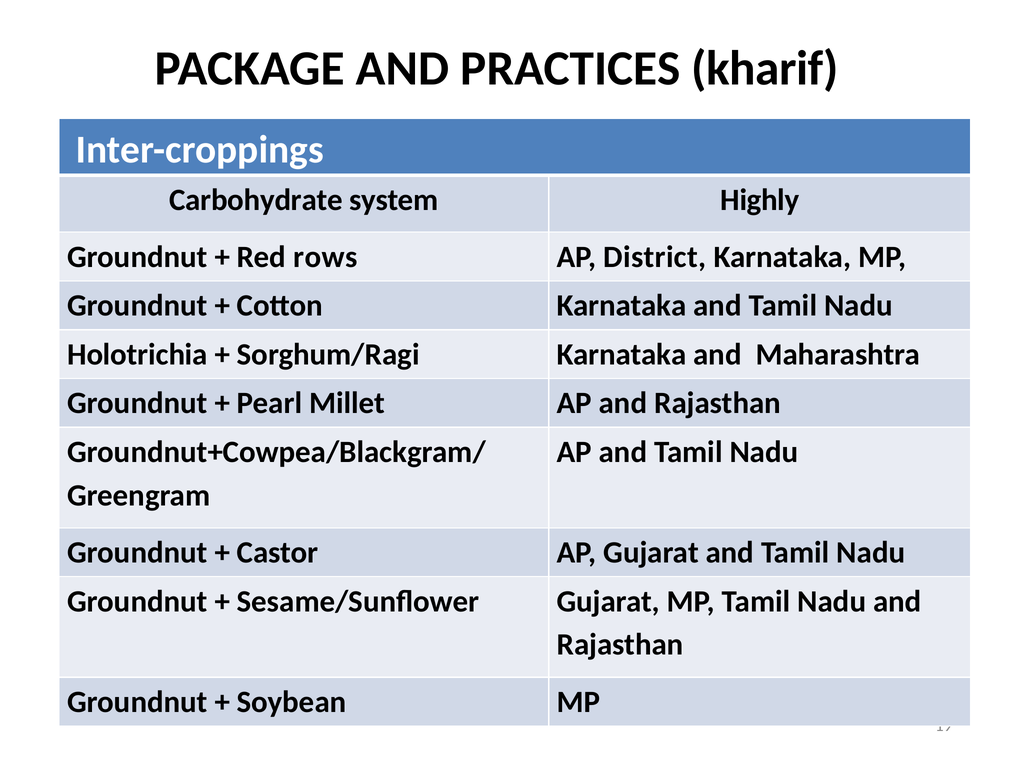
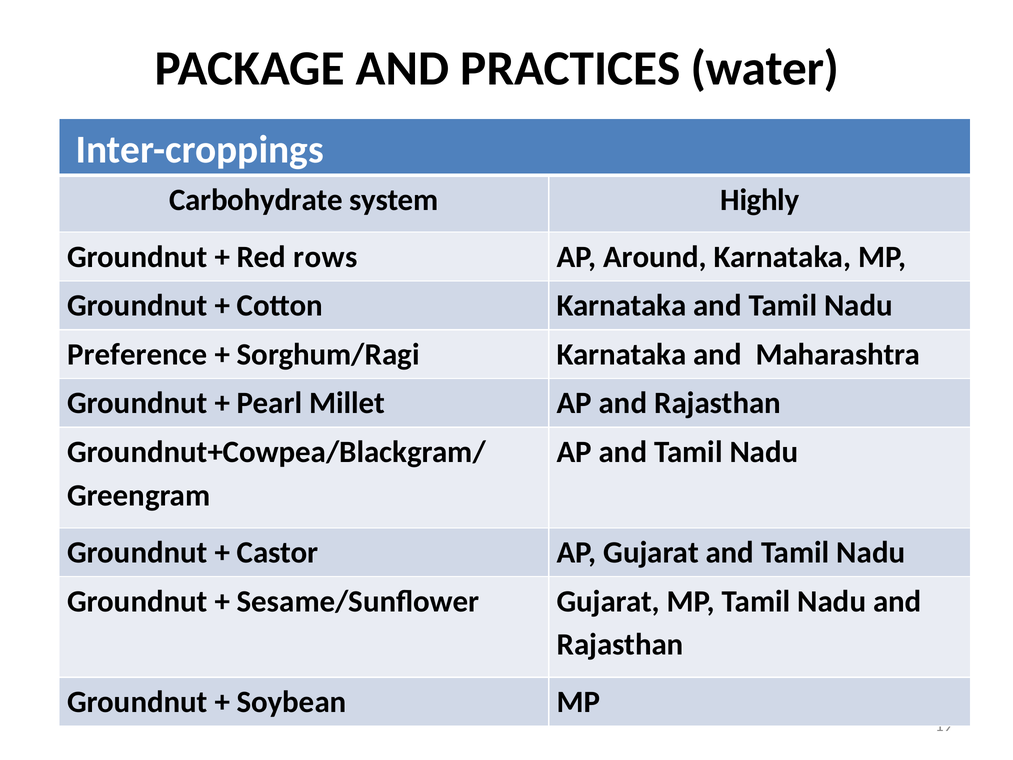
kharif: kharif -> water (765, 68)
District: District -> Around (655, 257)
Holotrichia: Holotrichia -> Preference (137, 354)
